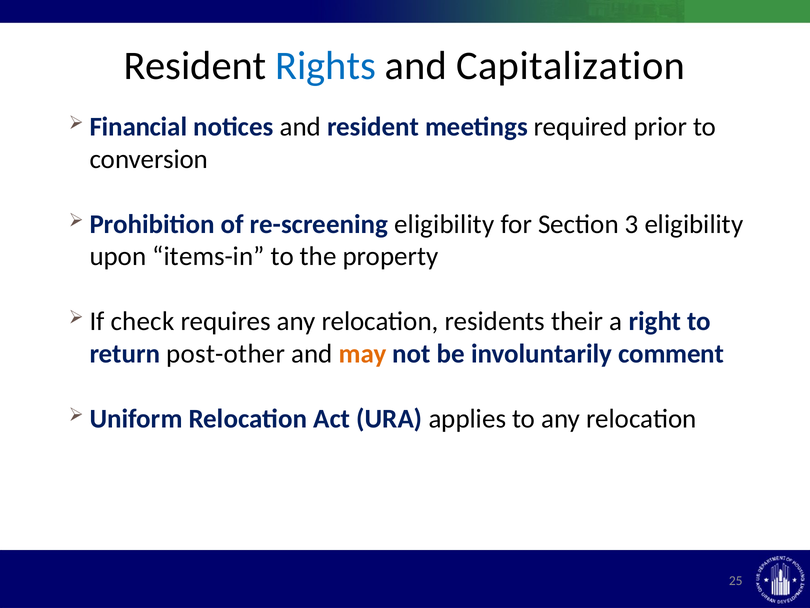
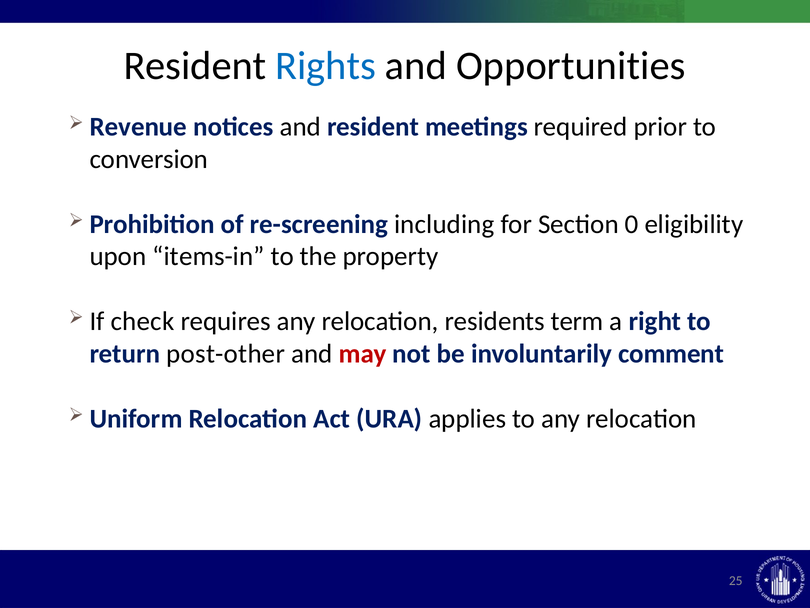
Capitalization: Capitalization -> Opportunities (571, 66)
Financial: Financial -> Revenue (138, 127)
re-screening eligibility: eligibility -> including (444, 224)
3: 3 -> 0 (632, 224)
their: their -> term (577, 321)
may colour: orange -> red (363, 354)
